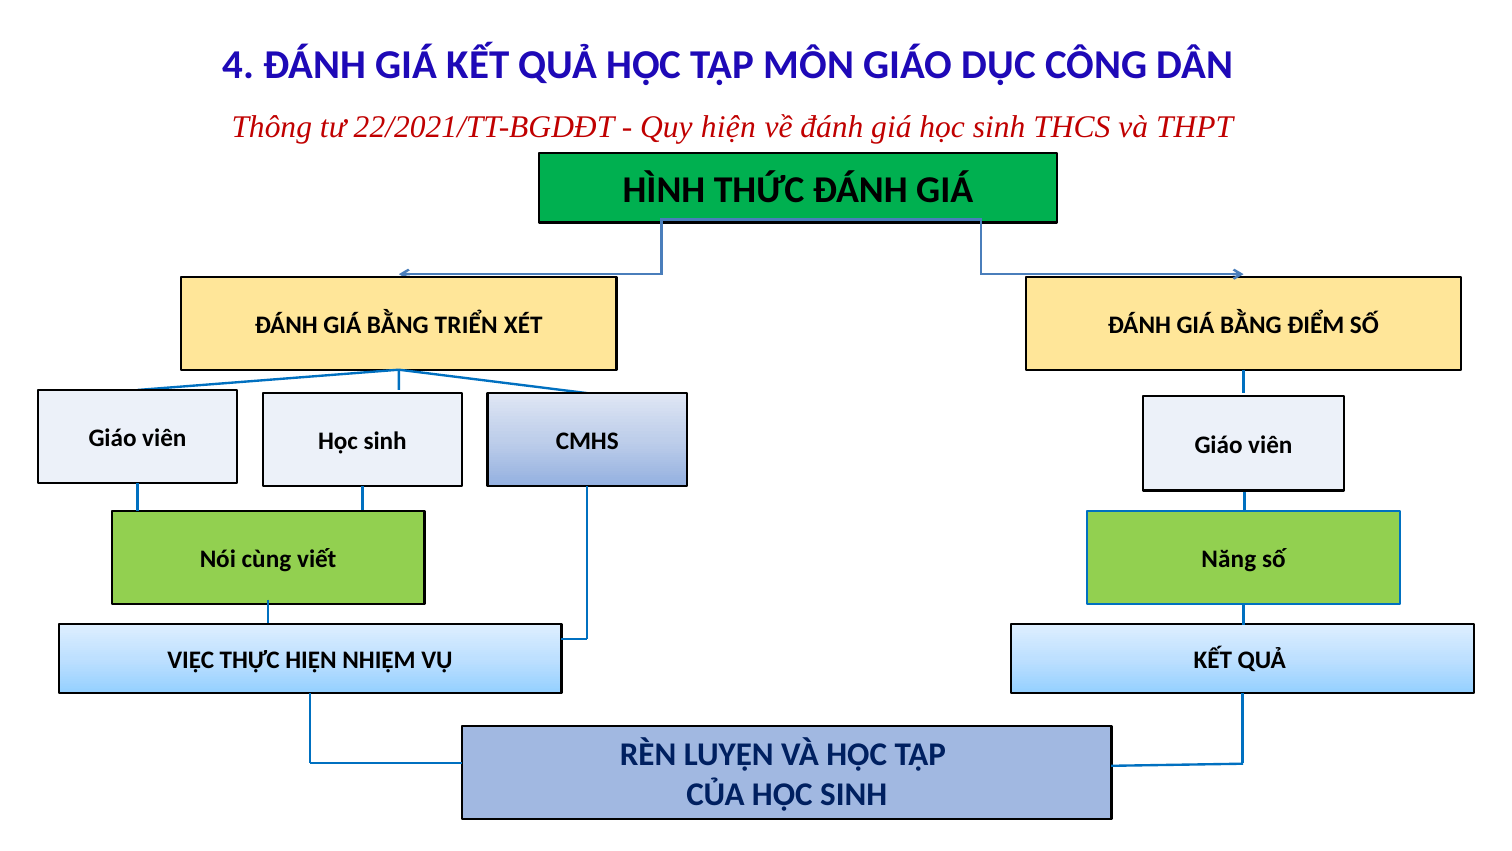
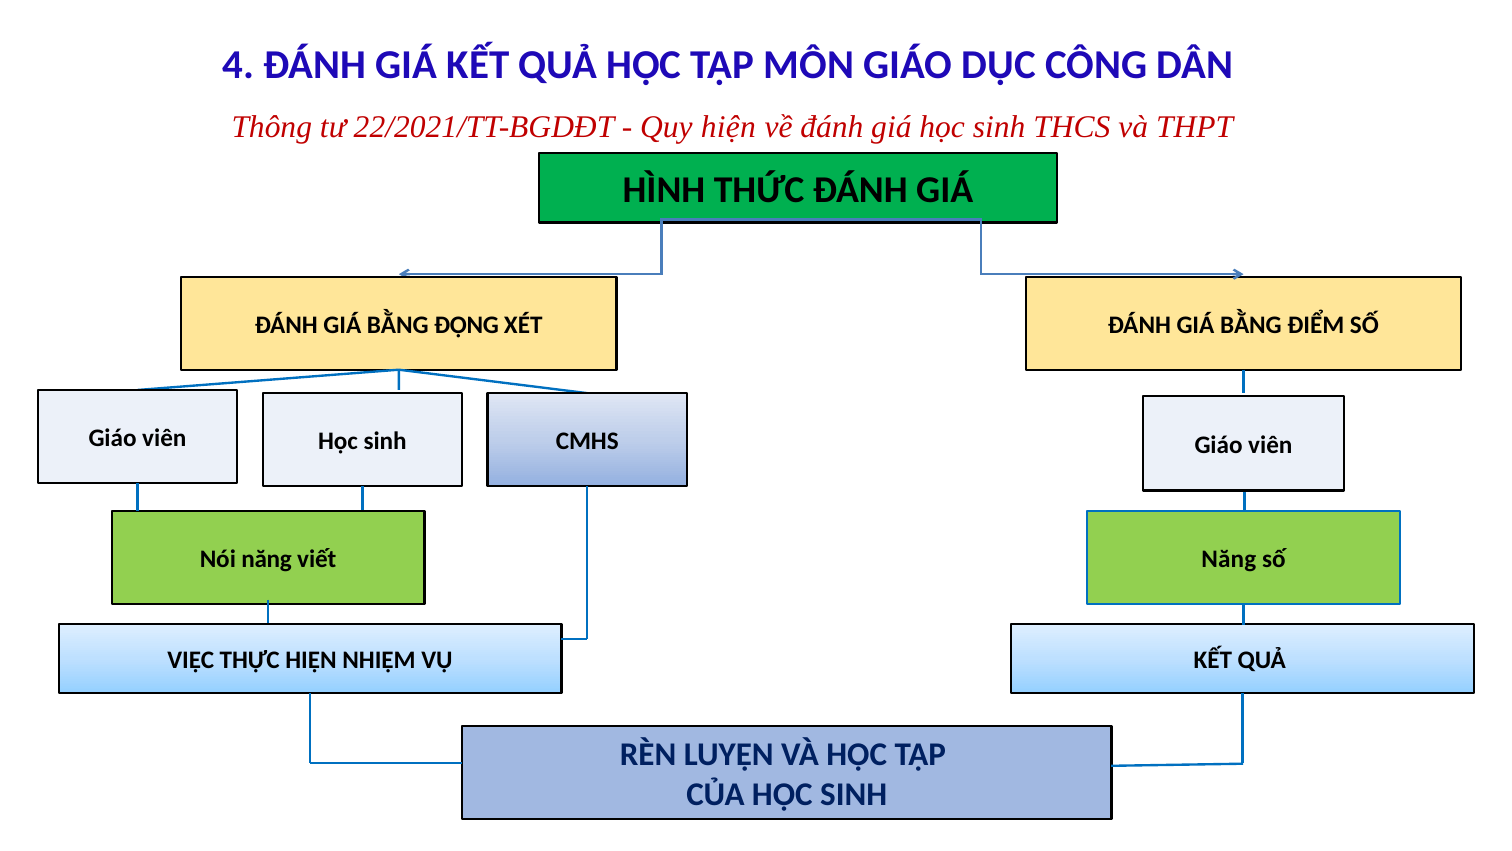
TRIỂN: TRIỂN -> ĐỘNG (466, 325)
Nói cùng: cùng -> năng (267, 559)
